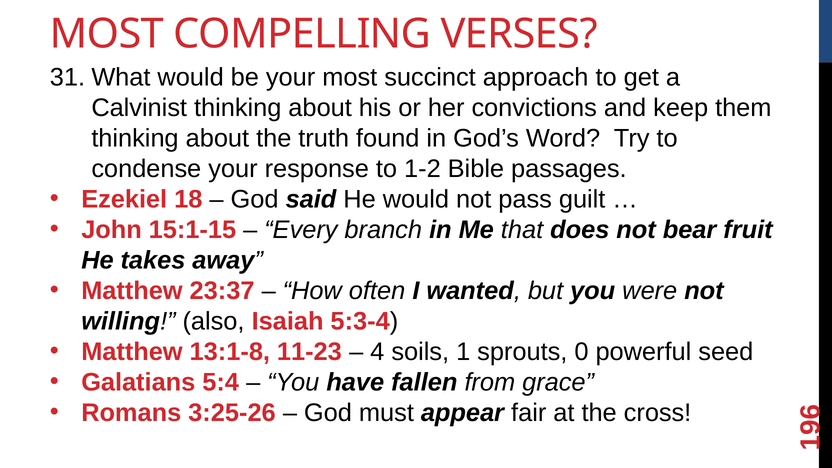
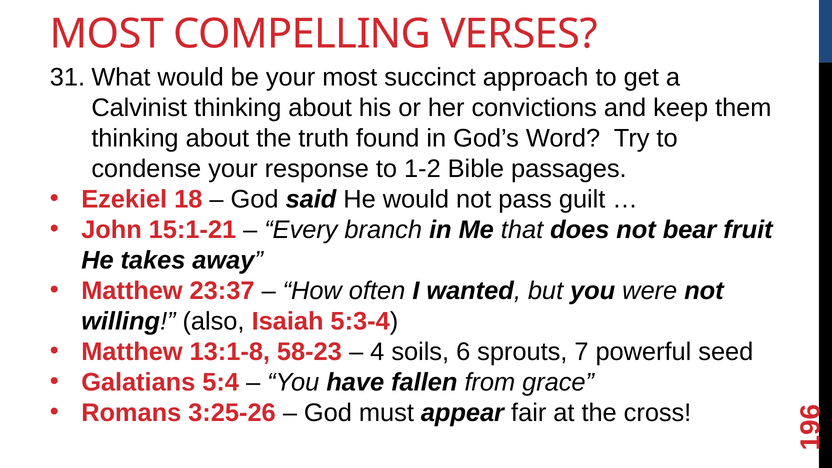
15:1-15: 15:1-15 -> 15:1-21 (192, 230)
11-23: 11-23 -> 58-23 (309, 352)
soils 1: 1 -> 6 (463, 352)
0: 0 -> 7 (581, 352)
